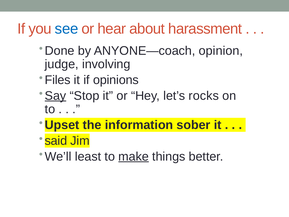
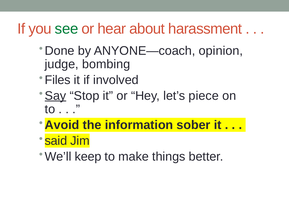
see colour: blue -> green (67, 29)
involving: involving -> bombing (106, 64)
opinions: opinions -> involved (116, 80)
rocks: rocks -> piece (204, 96)
Upset: Upset -> Avoid (62, 125)
least: least -> keep (88, 156)
make underline: present -> none (134, 156)
